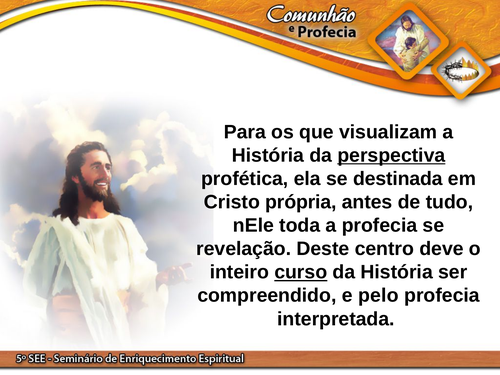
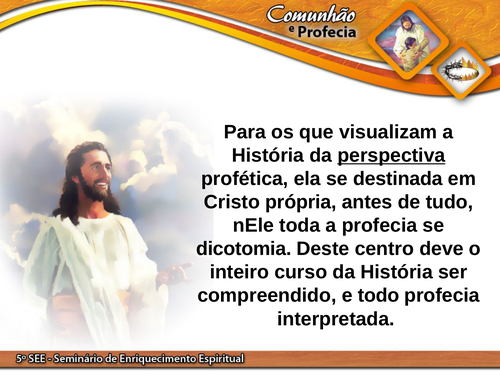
revelação: revelação -> dicotomia (244, 249)
curso underline: present -> none (301, 272)
pelo: pelo -> todo (379, 296)
